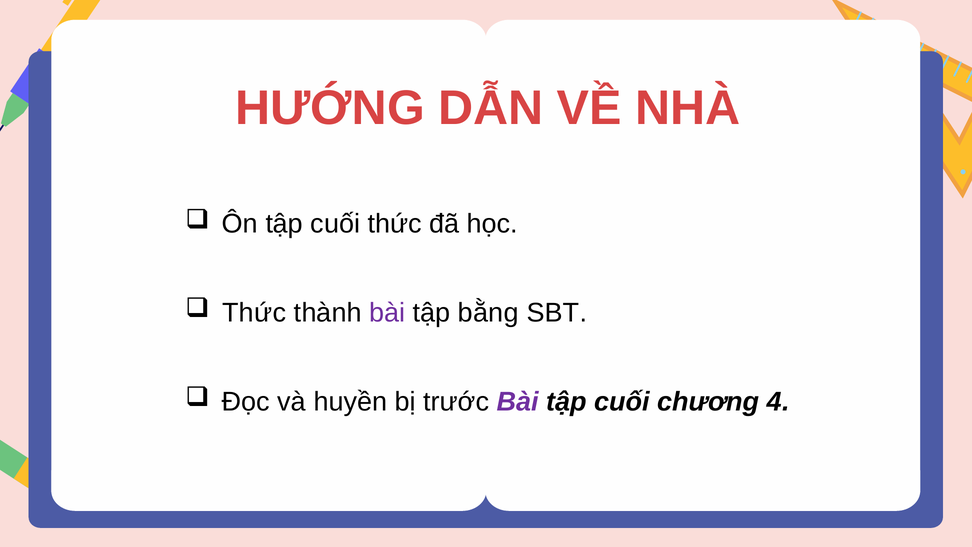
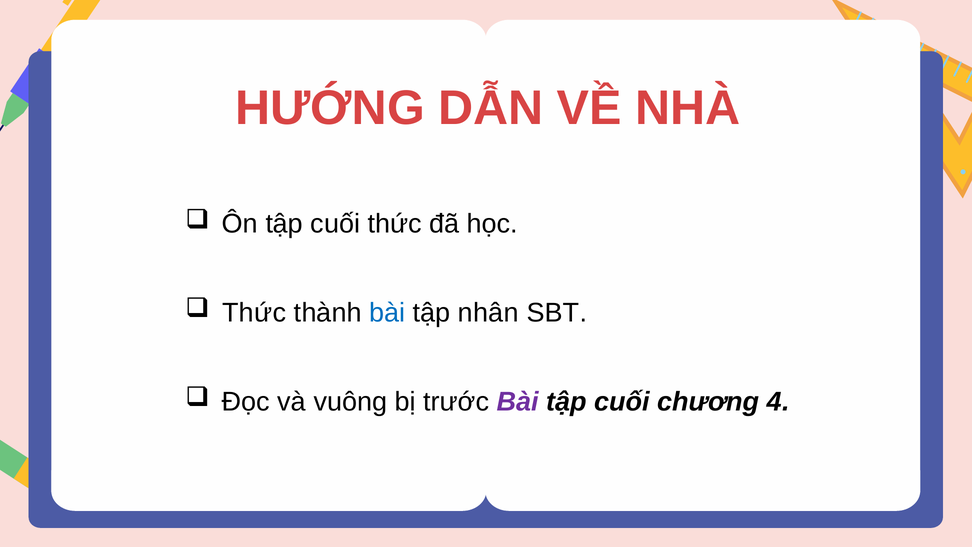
bài colour: purple -> blue (387, 313)
bằng: bằng -> nhân (488, 313)
huyền: huyền -> vuông (350, 402)
